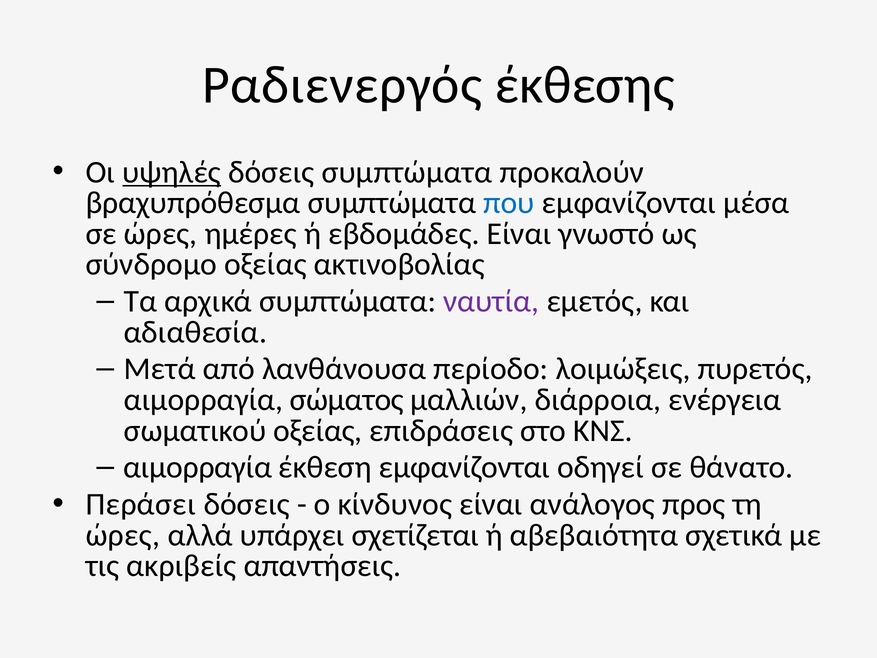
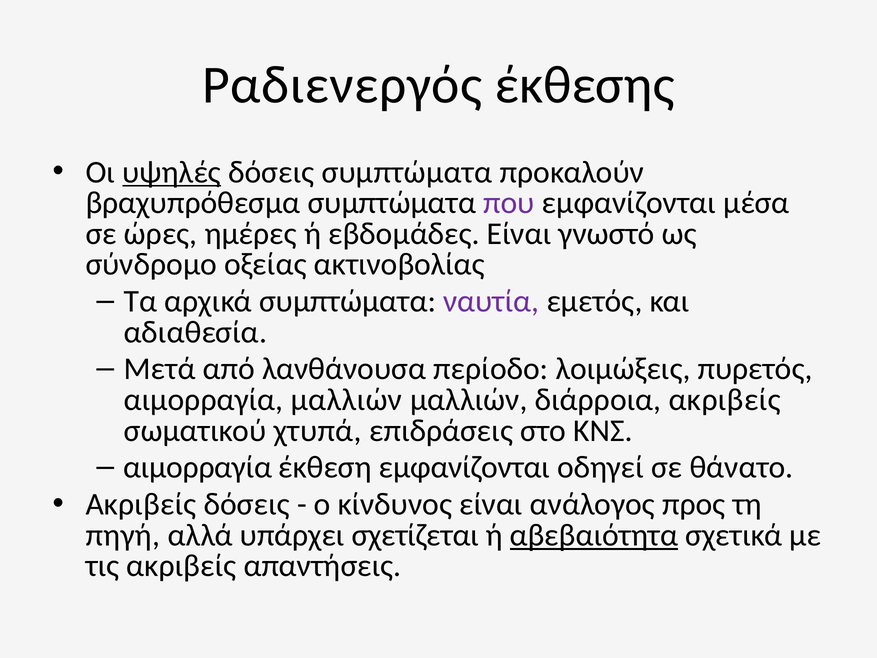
που colour: blue -> purple (509, 203)
αιμορραγία σώματος: σώματος -> μαλλιών (346, 400)
διάρροια ενέργεια: ενέργεια -> ακριβείς (725, 400)
σωματικού οξείας: οξείας -> χτυπά (318, 430)
Περάσει: Περάσει -> Ακριβείς (141, 504)
ώρες: ώρες -> πηγή (123, 535)
αβεβαιότητα underline: none -> present (594, 535)
